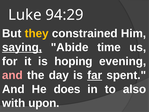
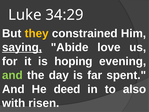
94:29: 94:29 -> 34:29 (64, 15)
time: time -> love (109, 47)
and colour: pink -> light green (12, 75)
far underline: present -> none (95, 75)
does: does -> deed (67, 89)
upon: upon -> risen (44, 103)
